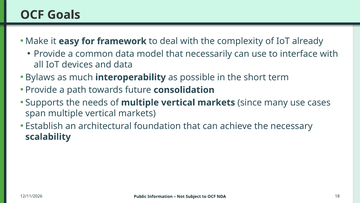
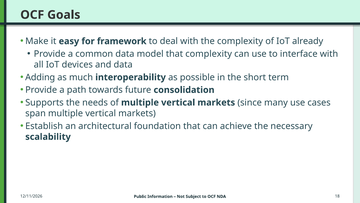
that necessarily: necessarily -> complexity (209, 54)
Bylaws: Bylaws -> Adding (40, 77)
